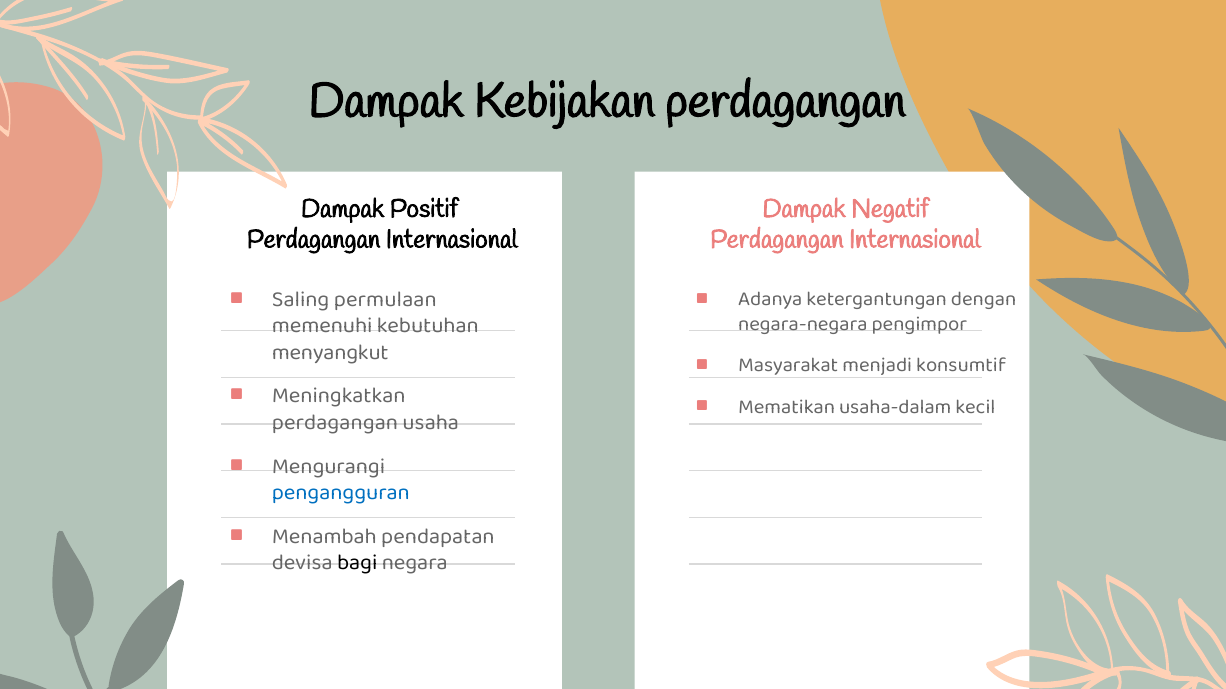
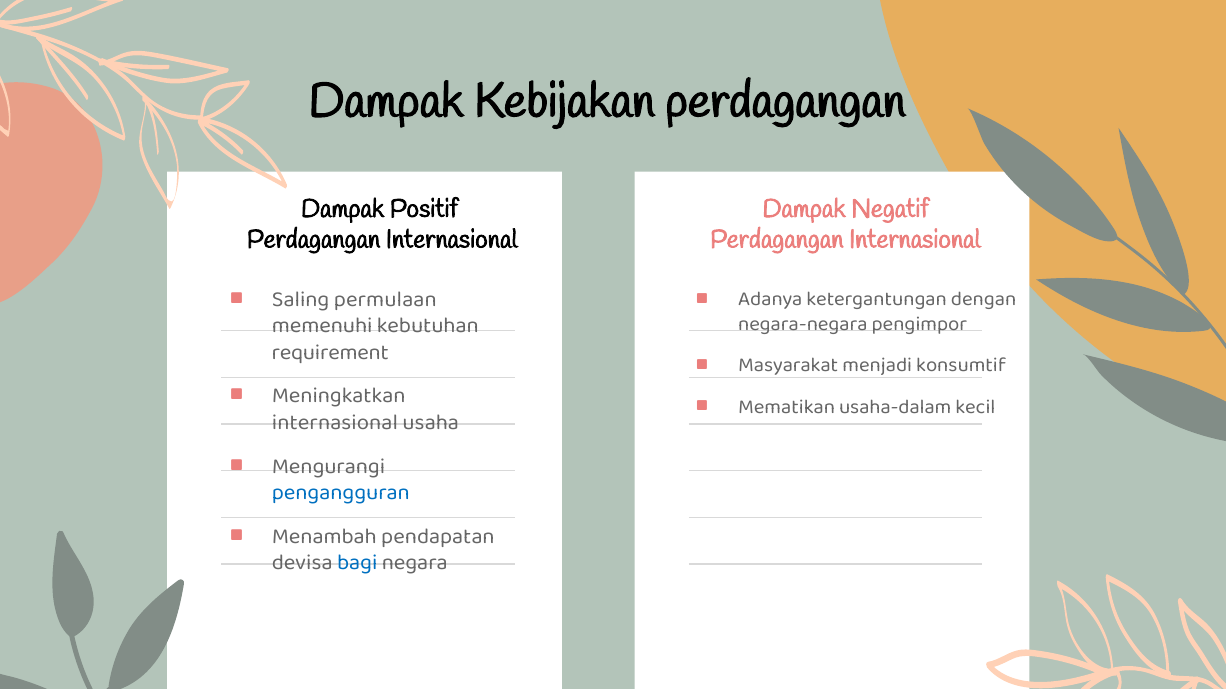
menyangkut: menyangkut -> requirement (330, 352)
perdagangan: perdagangan -> internasional (335, 423)
bagi colour: black -> blue (357, 563)
